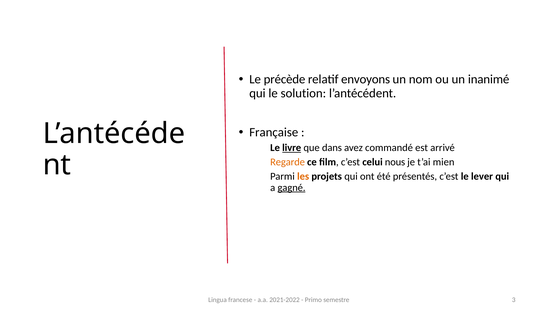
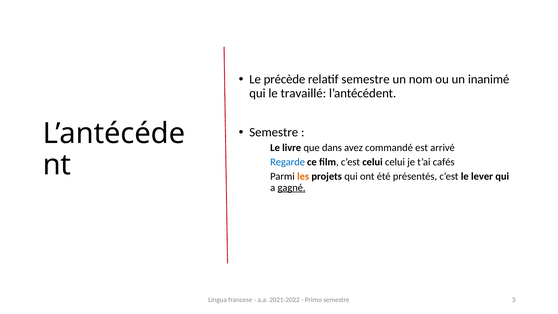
relatif envoyons: envoyons -> semestre (366, 79)
solution: solution -> travaillé (303, 93)
Française: Française -> Semestre (274, 132)
livre underline: present -> none (292, 148)
Regarde colour: orange -> blue (288, 162)
celui nous: nous -> celui (395, 162)
mien: mien -> cafés (444, 162)
